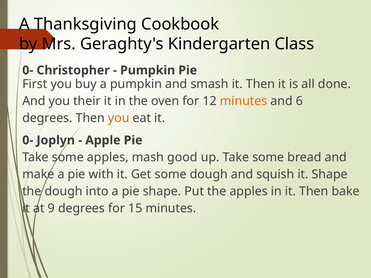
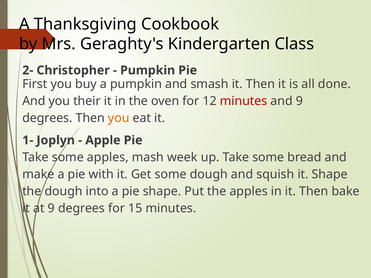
0-: 0- -> 2- (28, 70)
minutes colour: orange -> red (244, 101)
and 6: 6 -> 9 (299, 101)
0-: 0- -> 1- (28, 140)
good: good -> week (182, 157)
